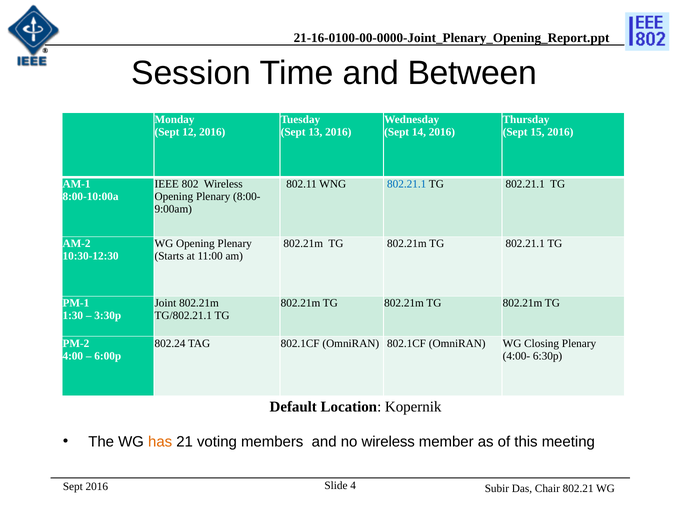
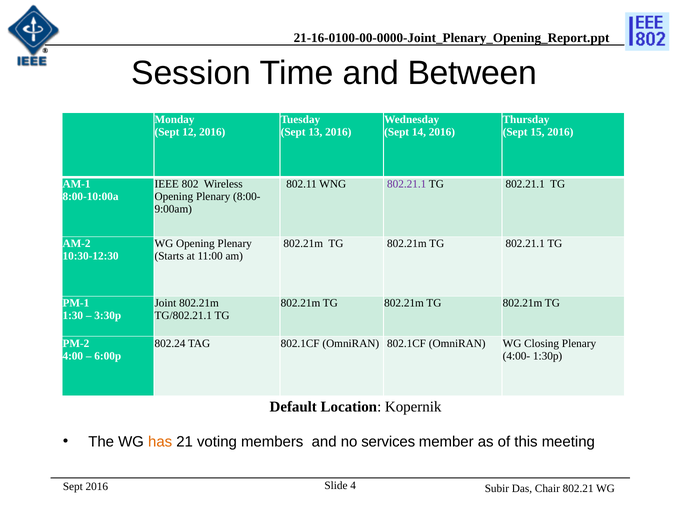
802.21.1 colour: blue -> purple (407, 184)
6:30p: 6:30p -> 1:30p (548, 356)
no wireless: wireless -> services (388, 442)
